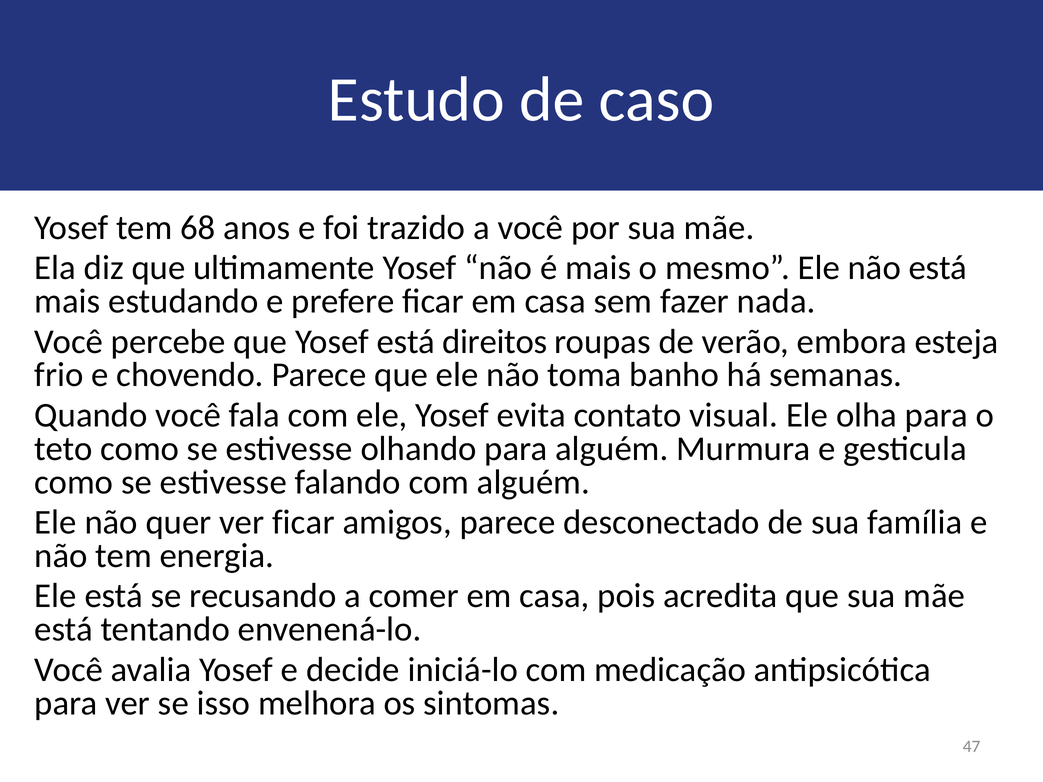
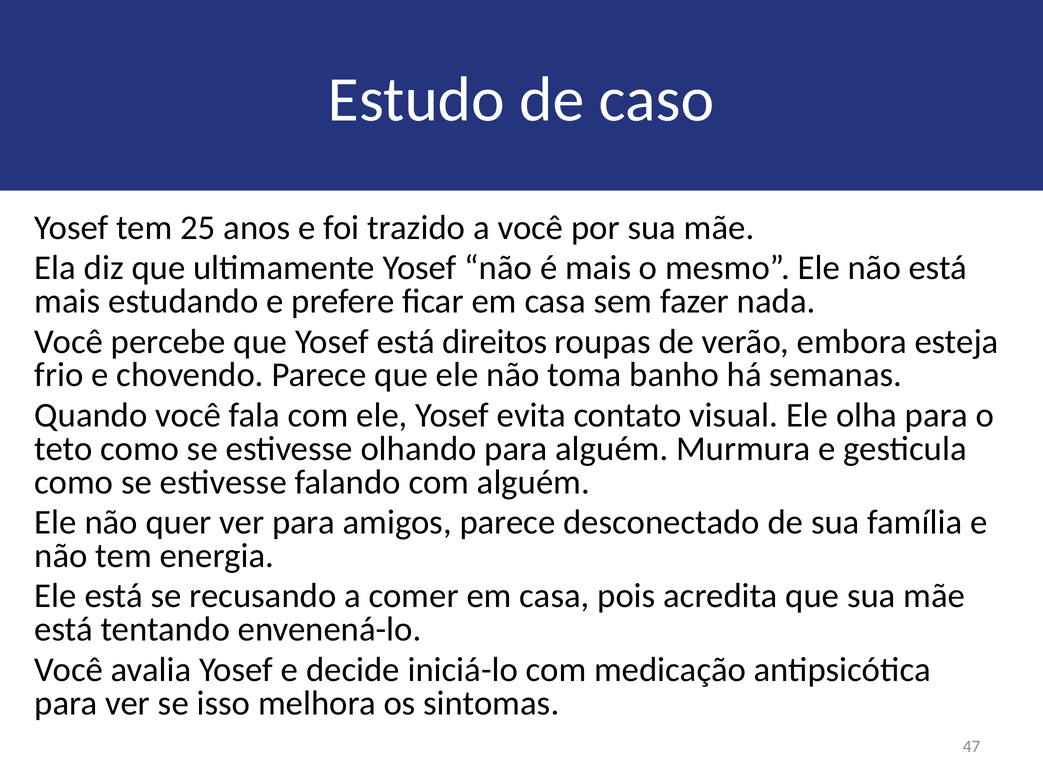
68: 68 -> 25 (198, 228)
ver ficar: ficar -> para (304, 523)
